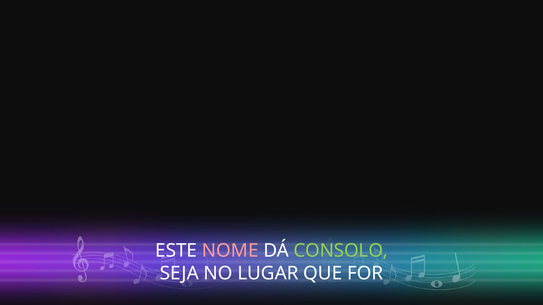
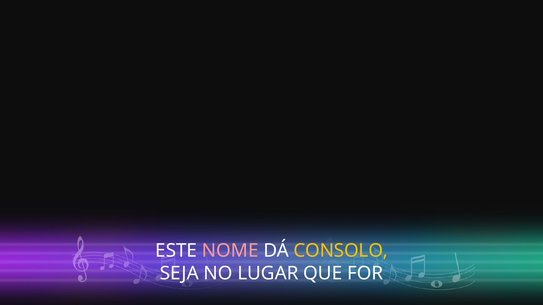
CONSOLO colour: light green -> yellow (341, 251)
